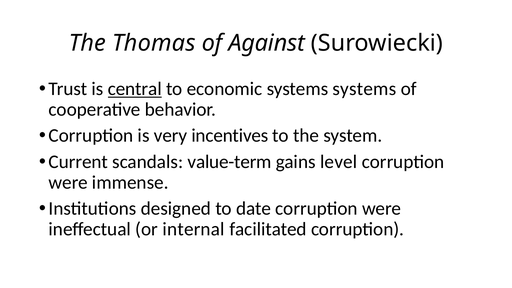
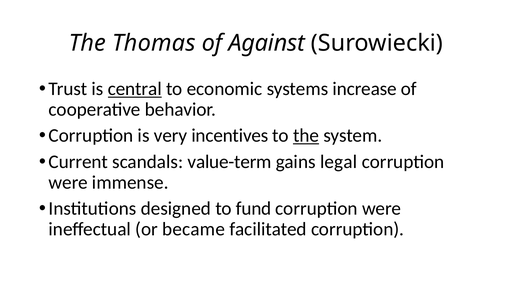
systems systems: systems -> increase (365, 89)
the underline: none -> present (306, 136)
level: level -> legal (339, 162)
date: date -> fund (254, 209)
internal: internal -> became (194, 229)
